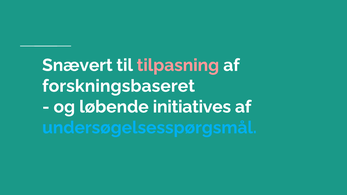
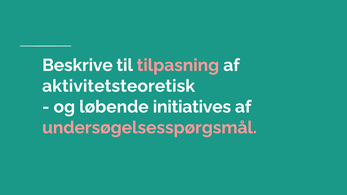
Snævert: Snævert -> Beskrive (77, 65)
forskningsbaseret: forskningsbaseret -> aktivitetsteoretisk (119, 86)
undersøgelsesspørgsmål colour: light blue -> pink (149, 128)
